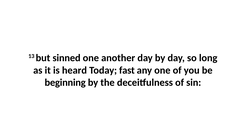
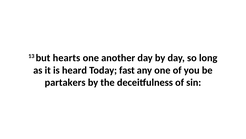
sinned: sinned -> hearts (66, 58)
beginning: beginning -> partakers (65, 82)
